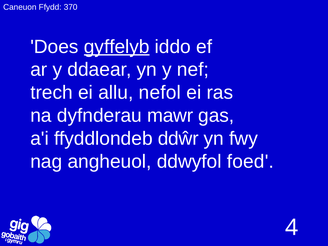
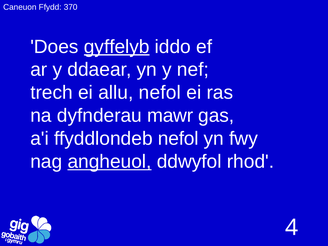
ffyddlondeb ddŵr: ddŵr -> nefol (178, 139)
angheuol underline: none -> present (109, 162)
foed: foed -> rhod (250, 162)
